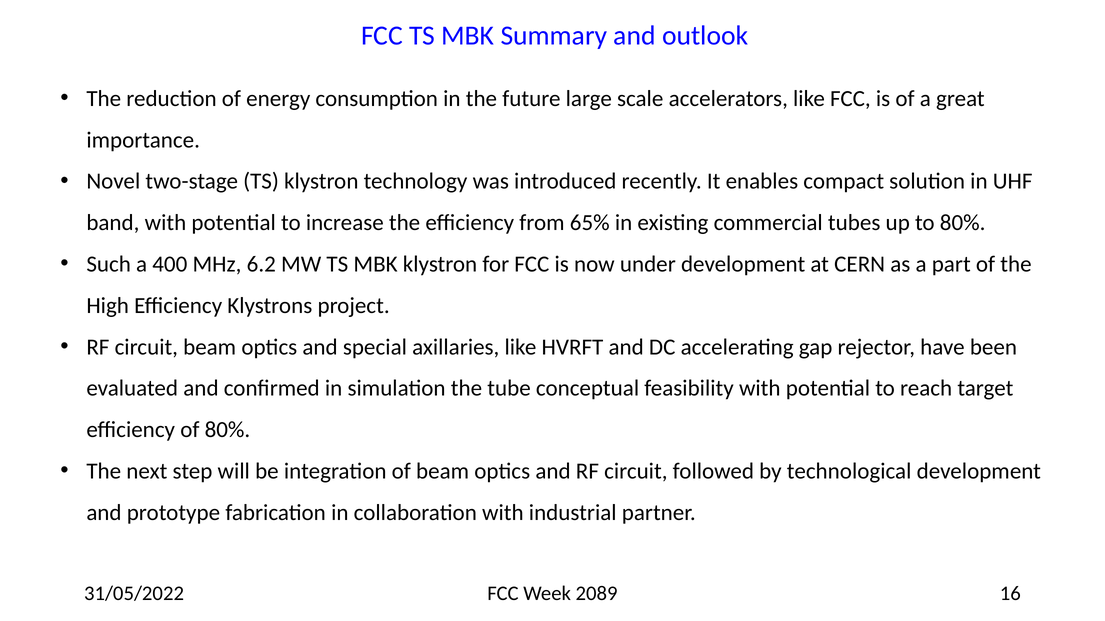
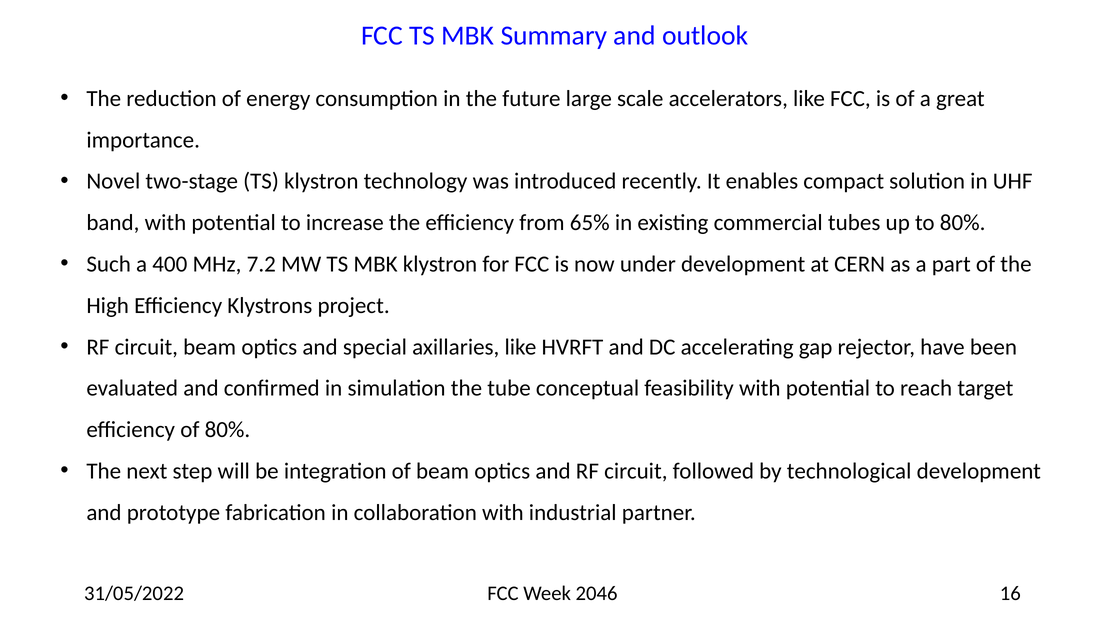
6.2: 6.2 -> 7.2 (261, 264)
2089: 2089 -> 2046 (597, 594)
